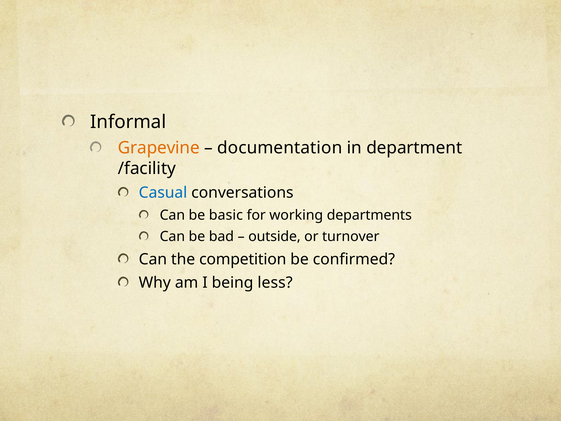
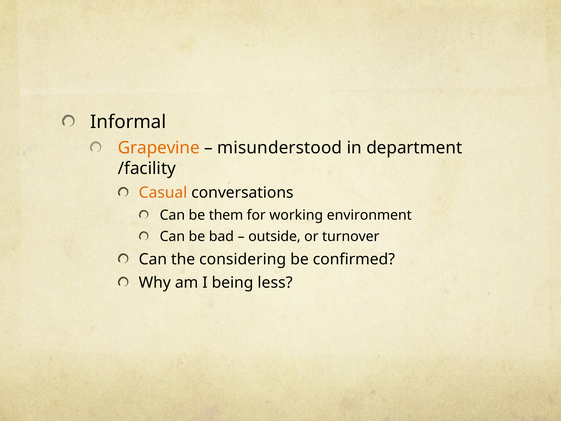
documentation: documentation -> misunderstood (280, 148)
Casual colour: blue -> orange (163, 193)
basic: basic -> them (226, 215)
departments: departments -> environment (369, 215)
competition: competition -> considering (243, 259)
